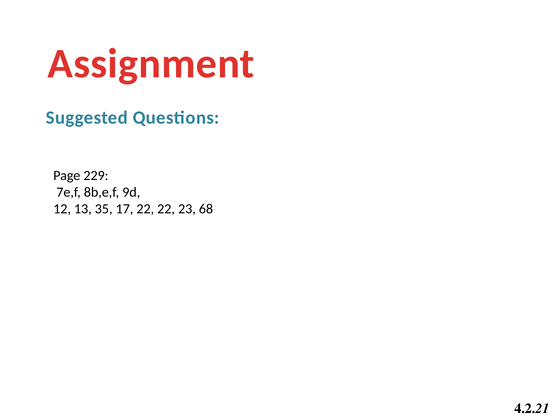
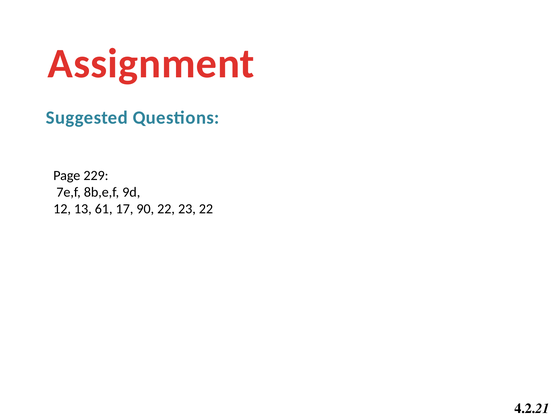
35: 35 -> 61 (104, 209)
17 22: 22 -> 90 (145, 209)
23 68: 68 -> 22 (206, 209)
